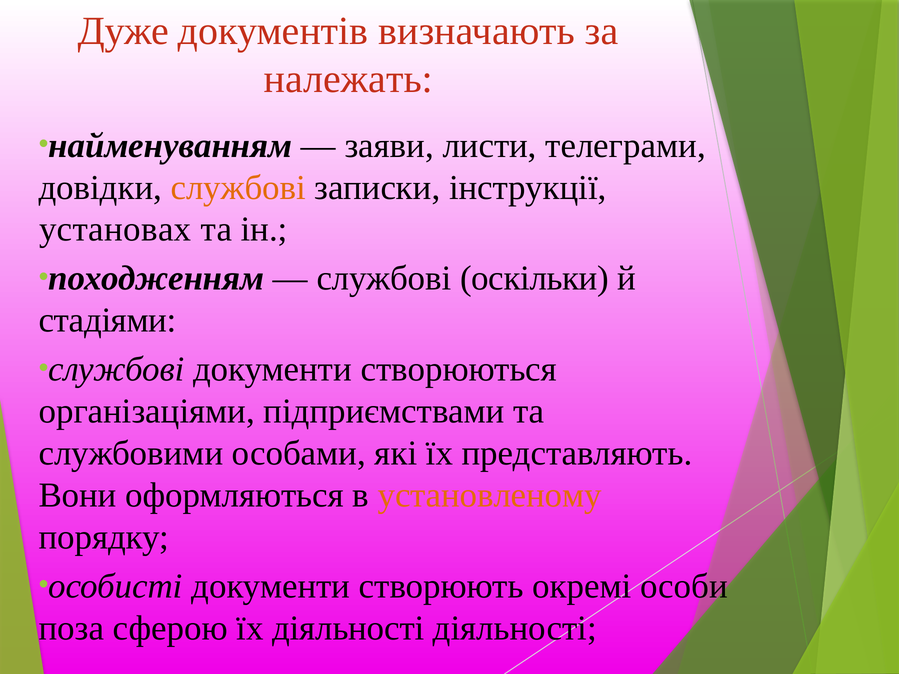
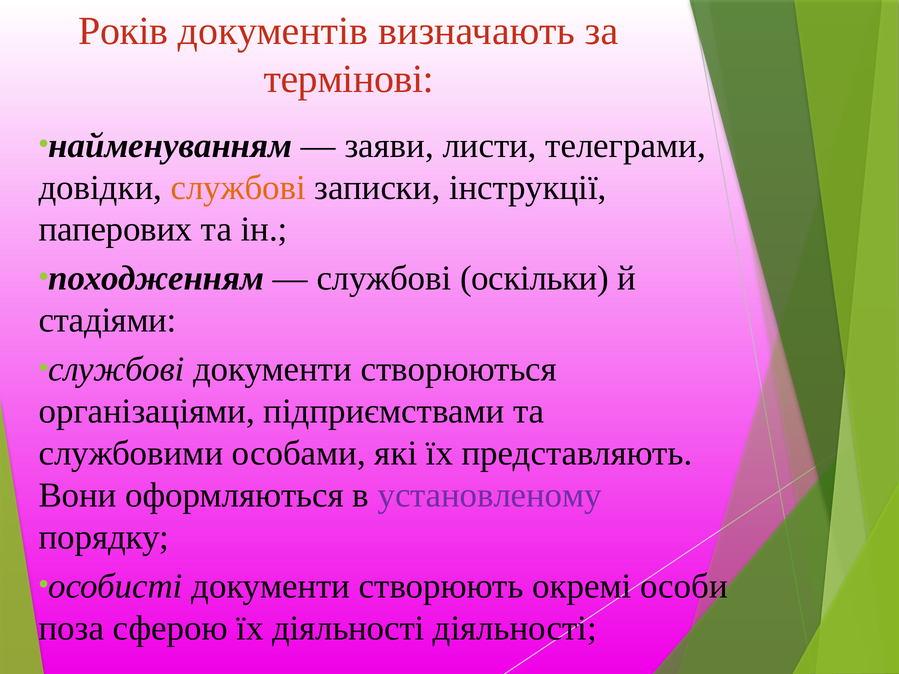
Дуже: Дуже -> Років (123, 31)
належать: належать -> термінові (349, 79)
установах: установах -> паперових (116, 230)
установленому colour: orange -> purple (490, 495)
